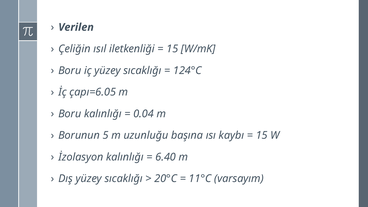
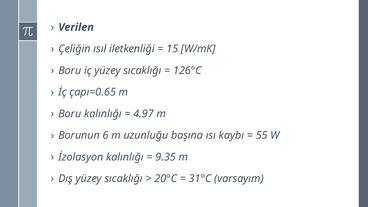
124°C: 124°C -> 126°C (187, 71)
çapı=6.05: çapı=6.05 -> çapı=0.65 (93, 92)
0.04: 0.04 -> 4.97 (144, 114)
5: 5 -> 6 (106, 135)
15: 15 -> 55 (262, 135)
6.40: 6.40 -> 9.35 (166, 157)
11°C: 11°C -> 31°C (200, 179)
